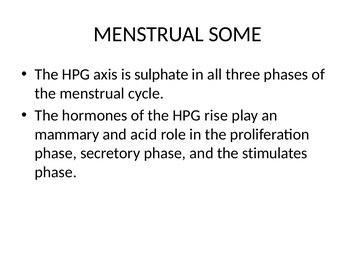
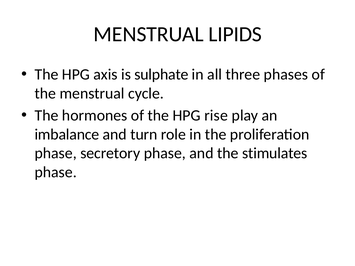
SOME: SOME -> LIPIDS (235, 34)
mammary: mammary -> imbalance (67, 134)
acid: acid -> turn (144, 134)
